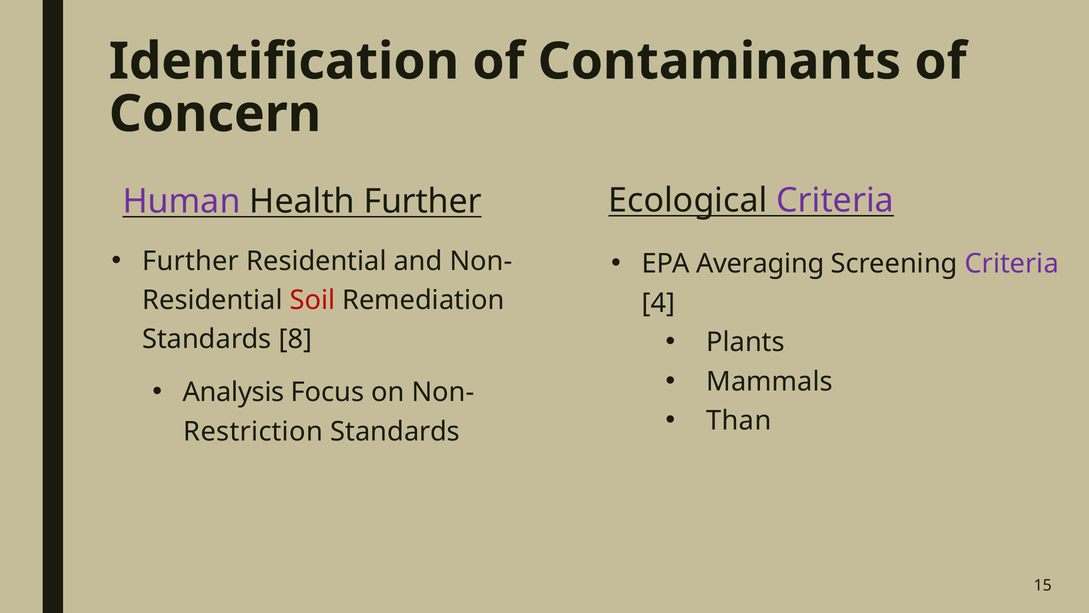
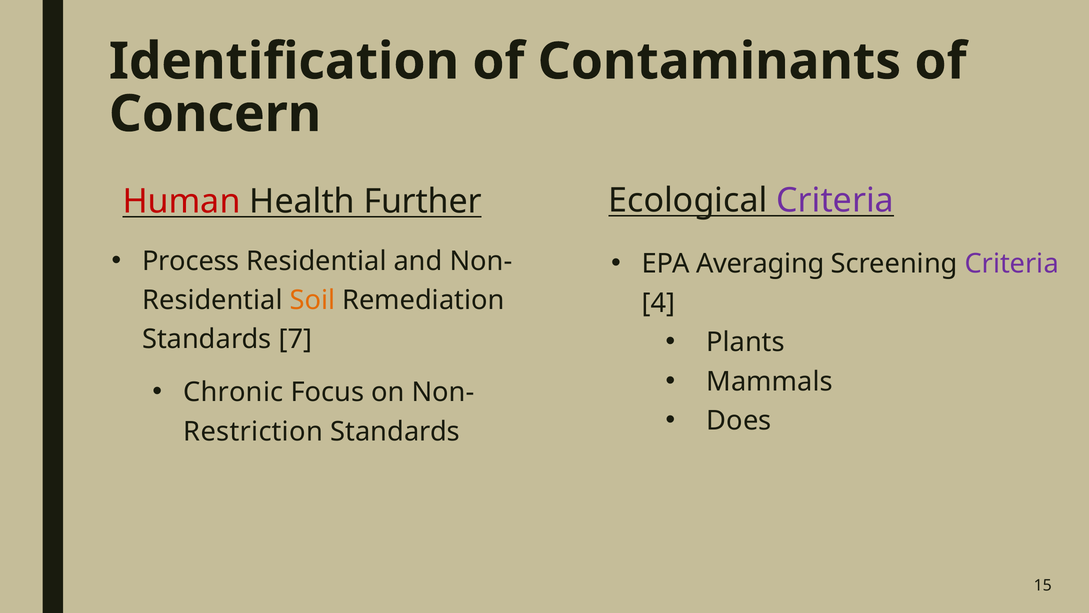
Human colour: purple -> red (182, 201)
Further: Further -> Process (191, 261)
Soil colour: red -> orange (312, 300)
8: 8 -> 7 (295, 339)
Analysis: Analysis -> Chronic (233, 392)
Than: Than -> Does (739, 421)
